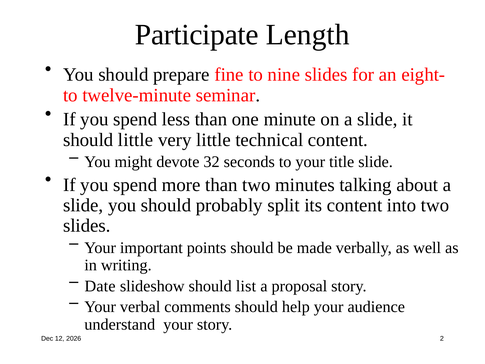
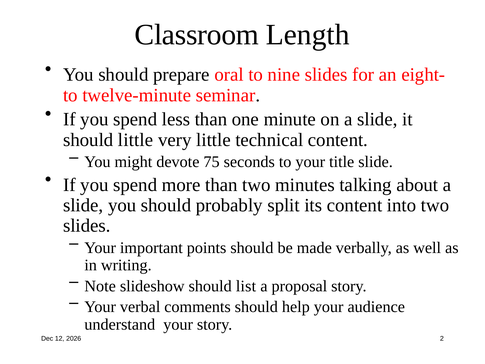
Participate: Participate -> Classroom (197, 35)
fine: fine -> oral (229, 75)
32: 32 -> 75 (212, 162)
Date: Date -> Note (100, 286)
